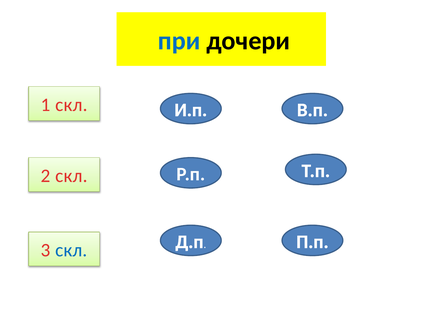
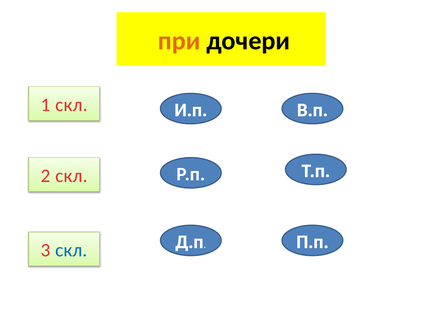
при colour: blue -> orange (179, 41)
